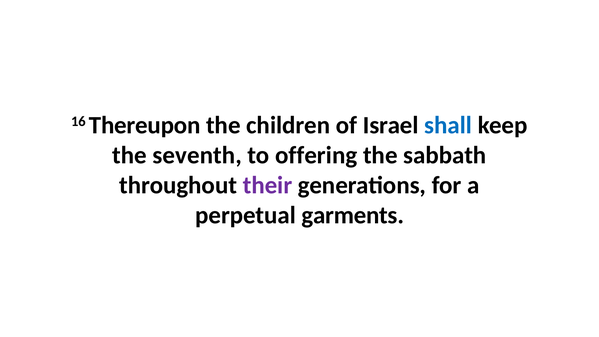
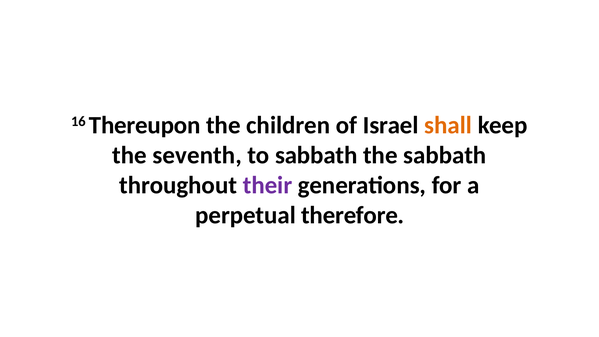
shall colour: blue -> orange (448, 125)
to offering: offering -> sabbath (316, 155)
garments: garments -> therefore (353, 215)
